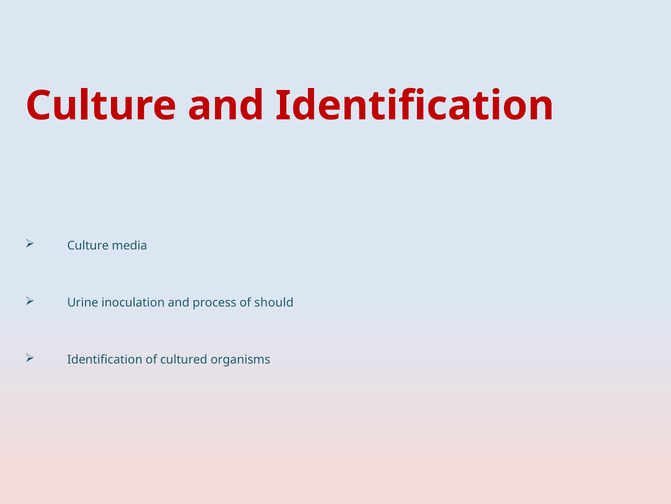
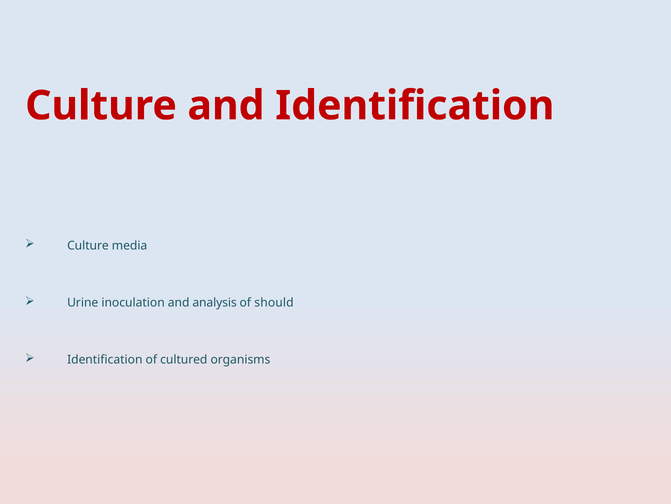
process: process -> analysis (215, 302)
